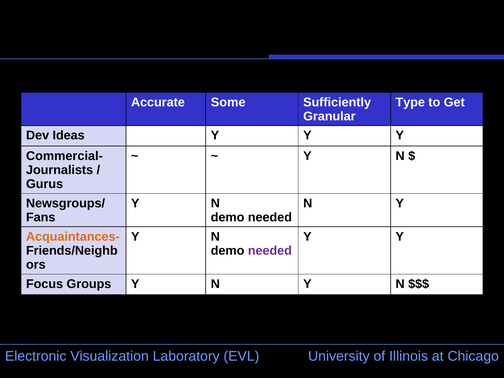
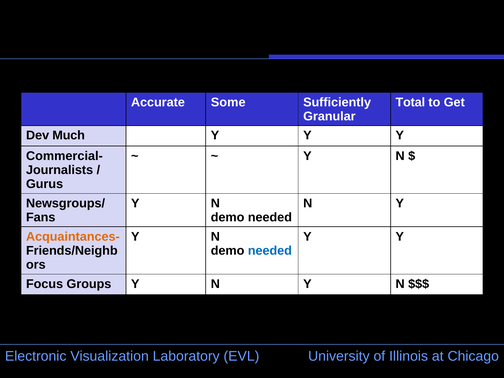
Type: Type -> Total (410, 102)
Ideas: Ideas -> Much (69, 135)
needed colour: purple -> blue (270, 251)
